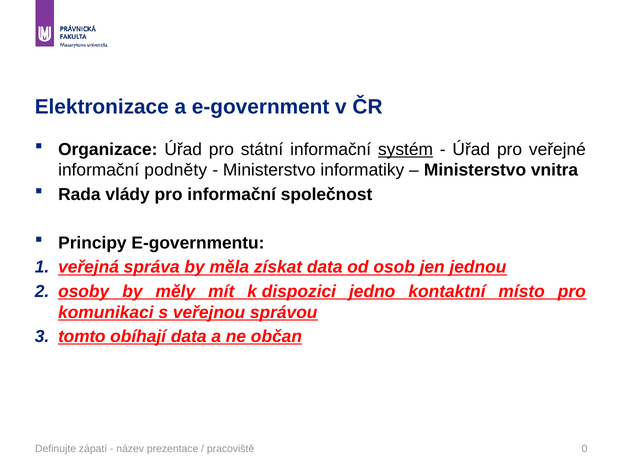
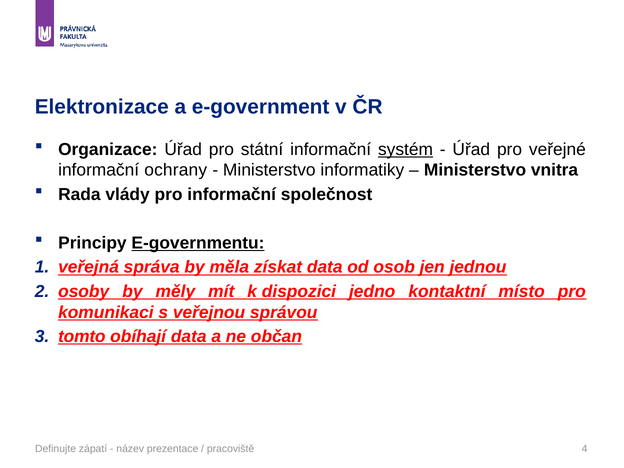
podněty: podněty -> ochrany (176, 170)
E-governmentu underline: none -> present (198, 243)
0: 0 -> 4 (585, 449)
